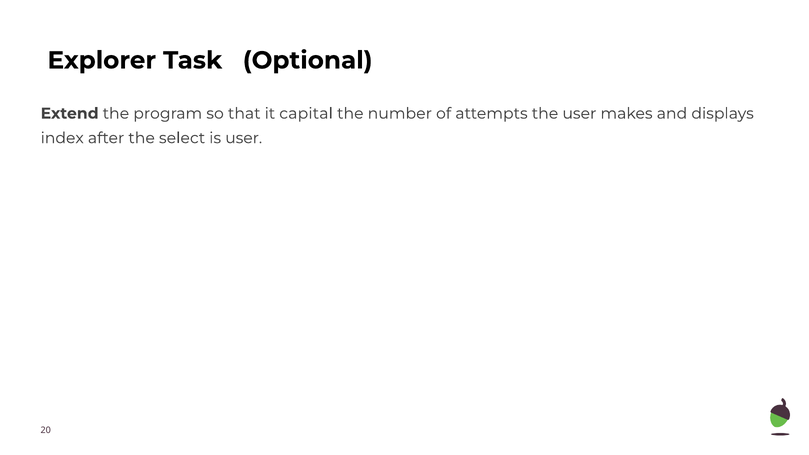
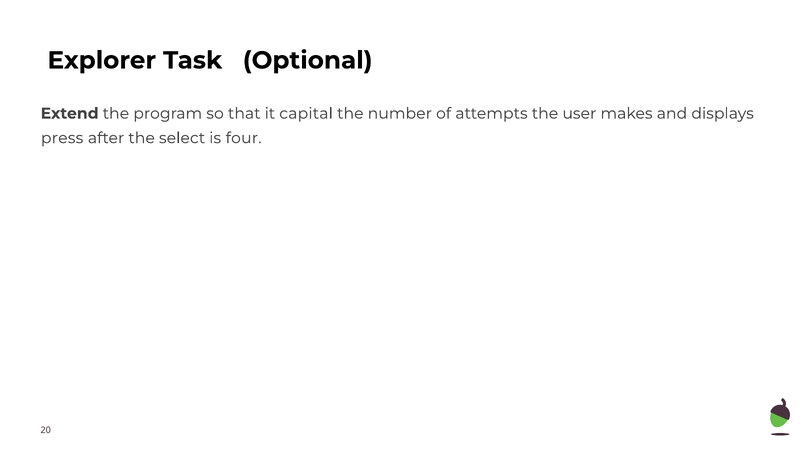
index: index -> press (62, 138)
is user: user -> four (244, 138)
